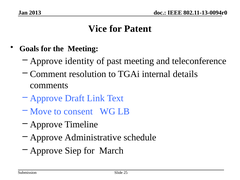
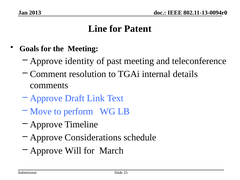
Vice: Vice -> Line (98, 29)
consent: consent -> perform (78, 111)
Administrative: Administrative -> Considerations (93, 138)
Siep: Siep -> Will (73, 151)
